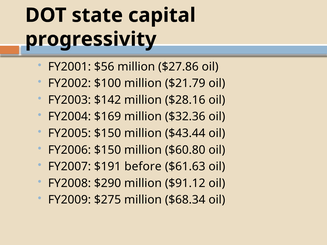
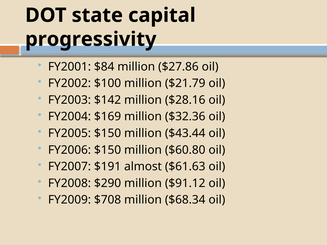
$56: $56 -> $84 (104, 67)
before: before -> almost (143, 167)
$275: $275 -> $708 (108, 200)
